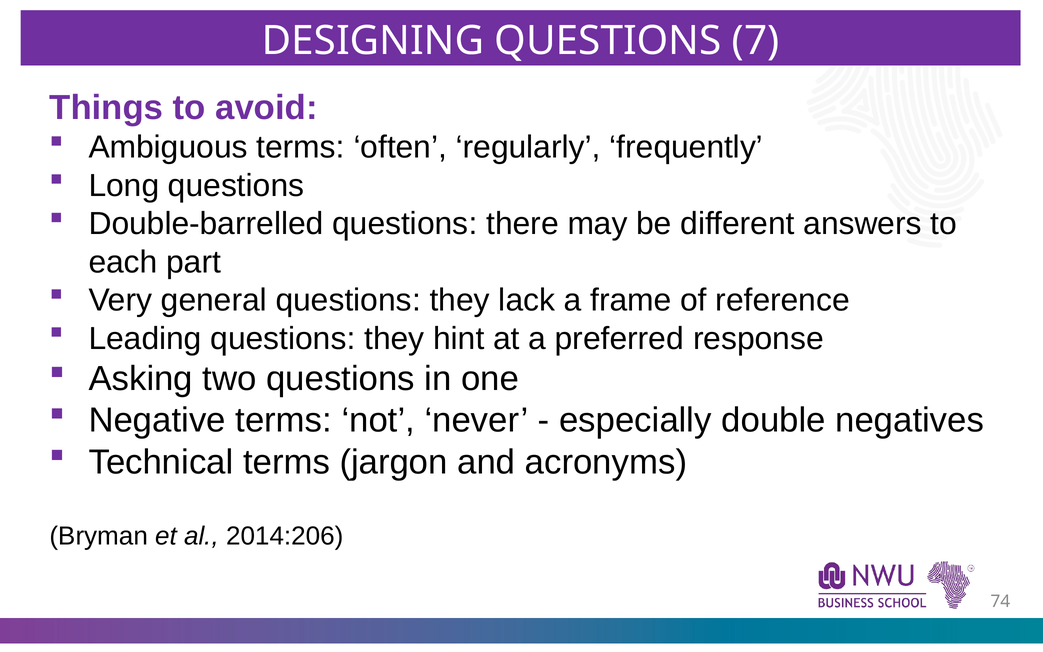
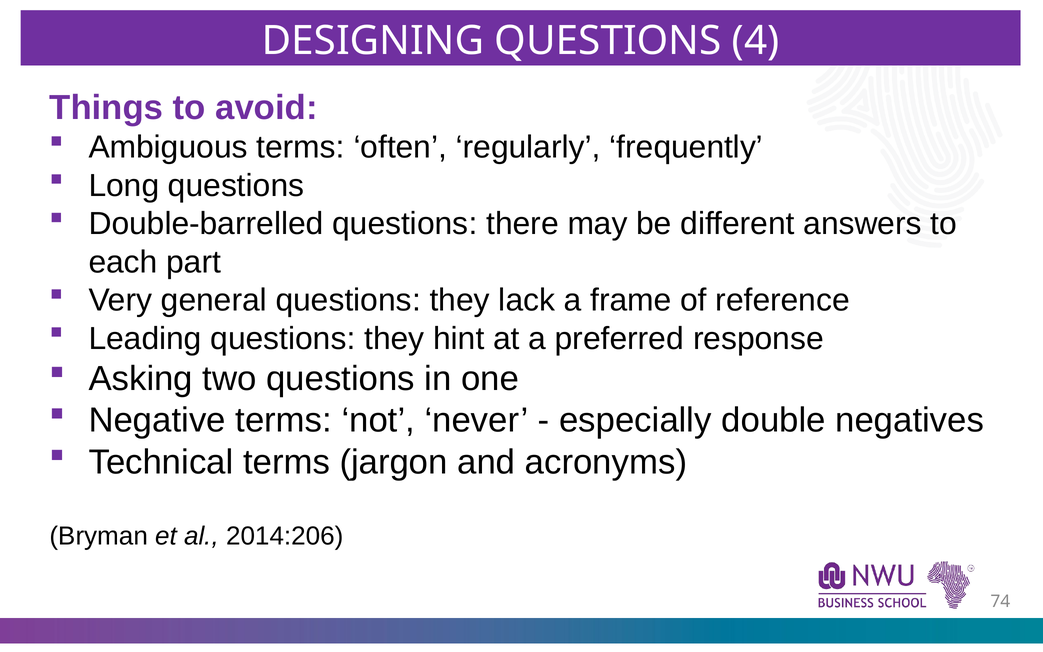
7: 7 -> 4 (756, 41)
